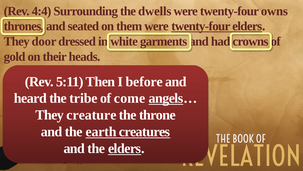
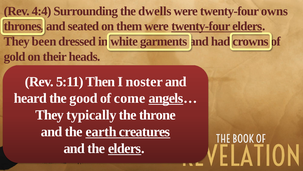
door: door -> been (44, 41)
before: before -> noster (144, 81)
tribe: tribe -> good (84, 98)
creature: creature -> typically (91, 115)
